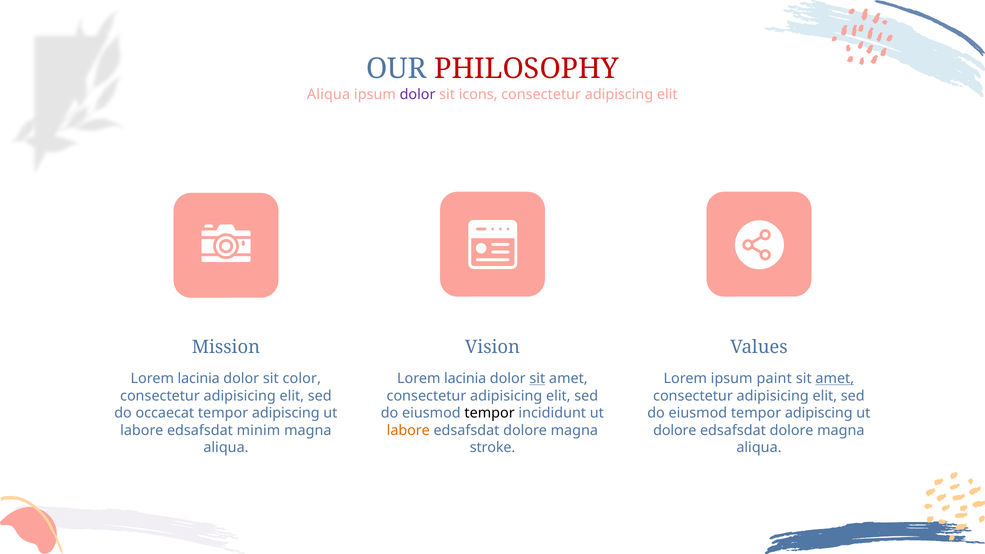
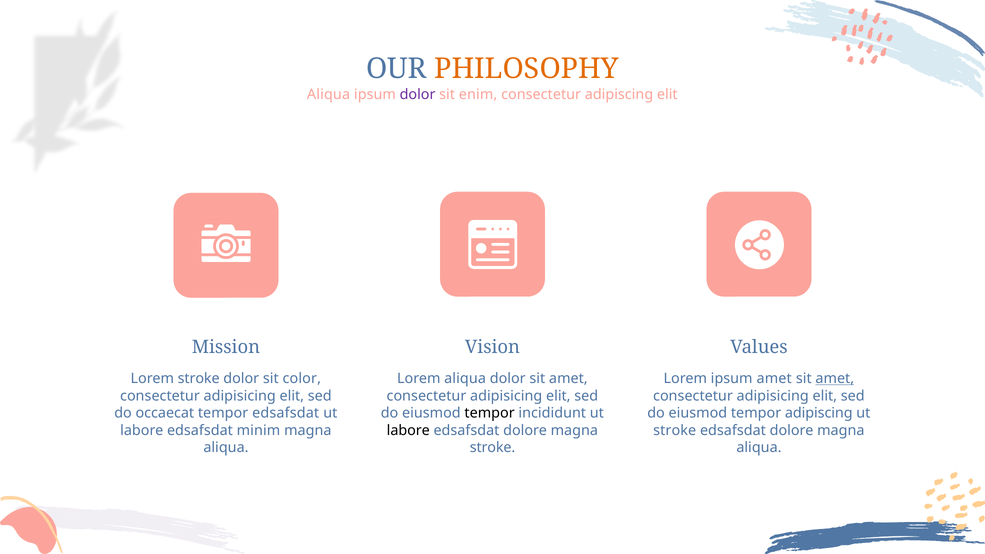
PHILOSOPHY colour: red -> orange (527, 69)
icons: icons -> enim (478, 95)
lacinia: lacinia -> stroke (199, 379)
lacinia: lacinia -> aliqua (465, 379)
sit underline: present -> none (537, 379)
ipsum paint: paint -> amet (774, 379)
adipiscing: adipiscing -> edsafsdat (286, 413)
labore colour: orange -> black (408, 430)
dolore: dolore -> stroke (675, 430)
